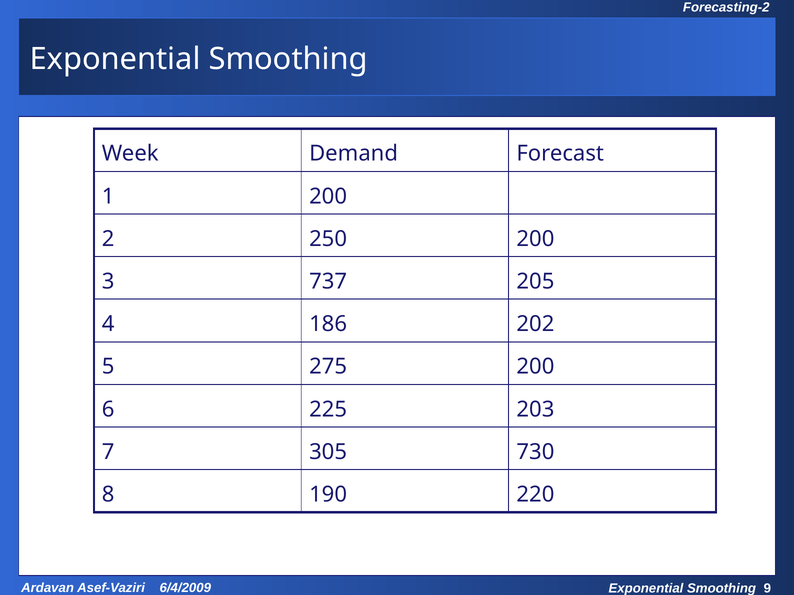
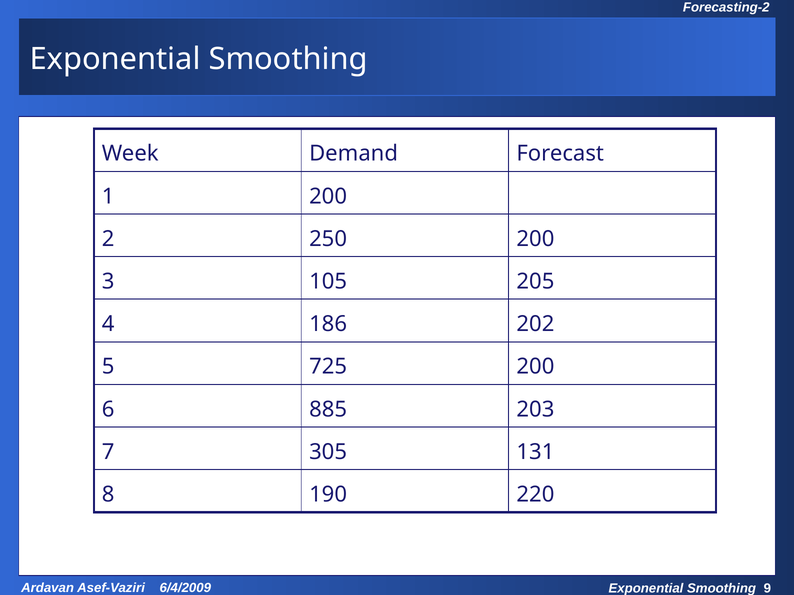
737: 737 -> 105 (328, 282)
275: 275 -> 725 (328, 367)
225: 225 -> 885 (328, 410)
730: 730 -> 131 (535, 452)
